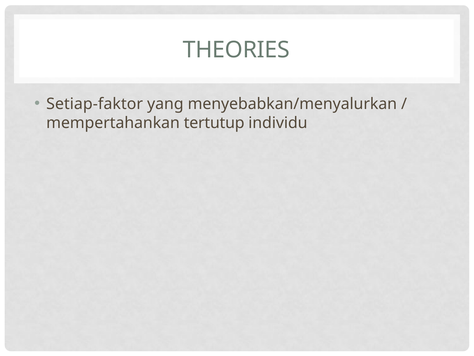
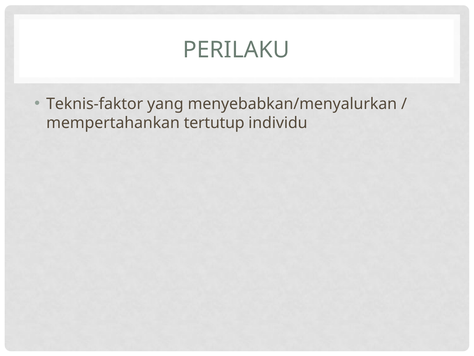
THEORIES: THEORIES -> PERILAKU (236, 50)
Setiap-faktor: Setiap-faktor -> Teknis-faktor (95, 104)
